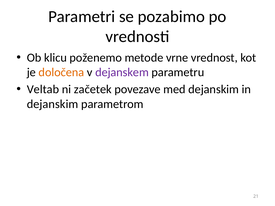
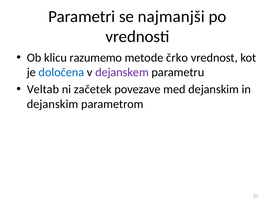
pozabimo: pozabimo -> najmanjši (171, 17)
poženemo: poženemo -> razumemo (96, 58)
vrne: vrne -> črko (177, 58)
določena colour: orange -> blue (61, 72)
